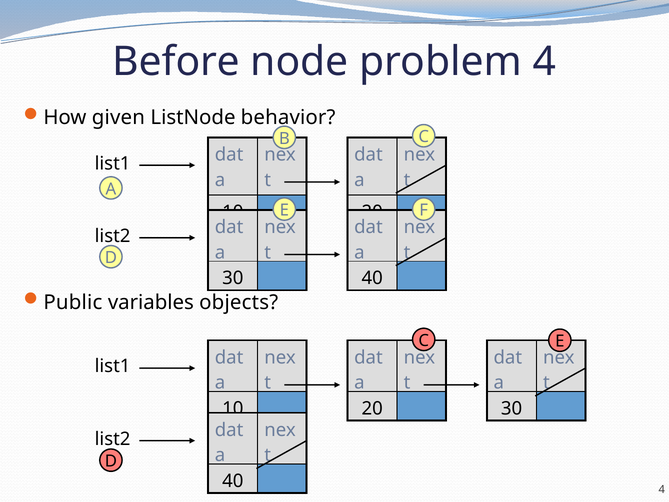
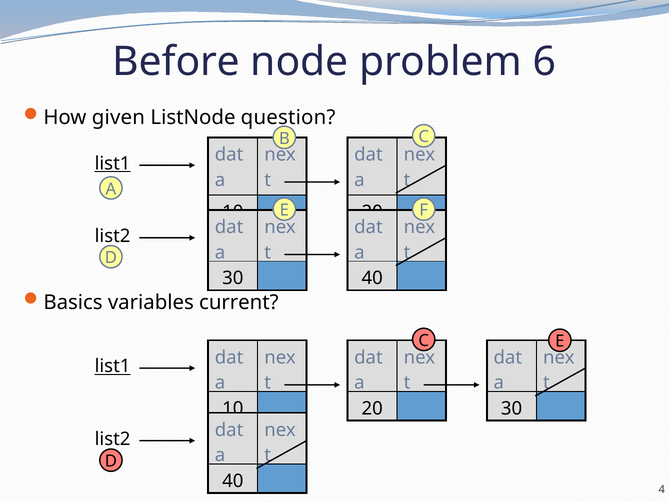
problem 4: 4 -> 6 (544, 62)
behavior: behavior -> question (288, 117)
list1 underline: none -> present (113, 163)
Public: Public -> Basics (73, 302)
objects: objects -> current (239, 302)
list1 underline: none -> present (113, 366)
